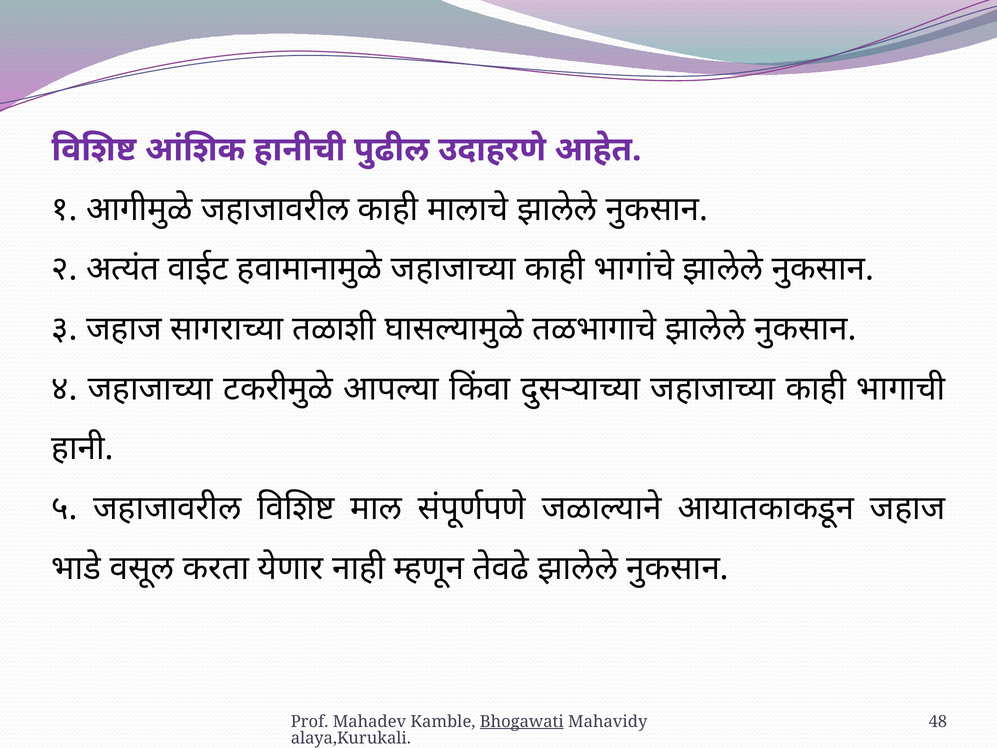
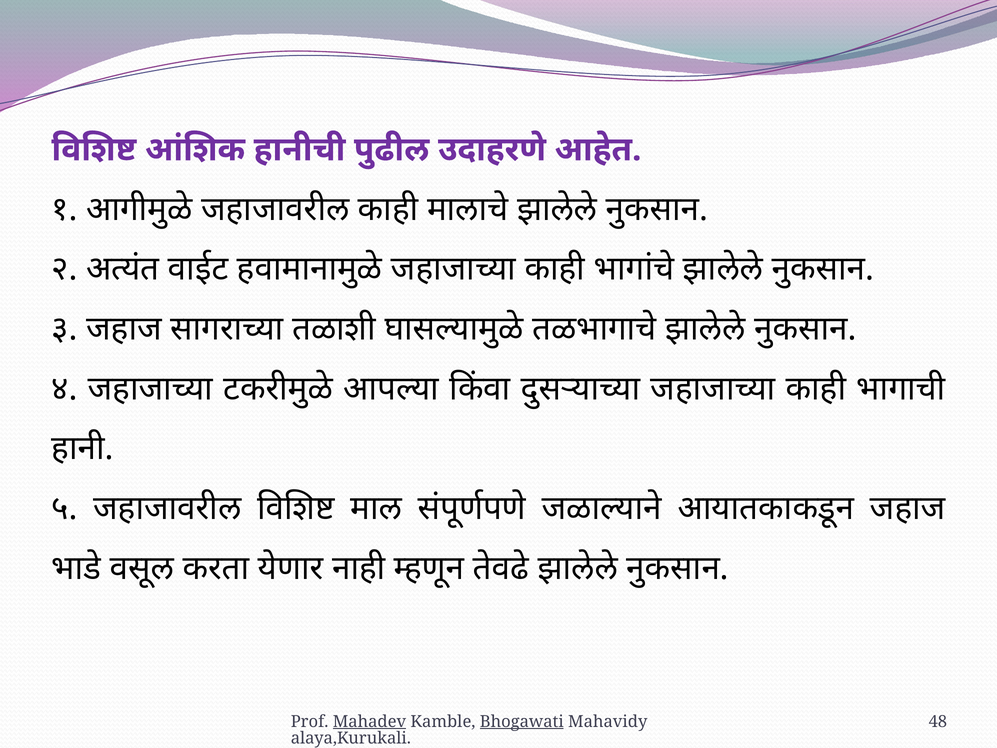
Mahadev underline: none -> present (369, 721)
